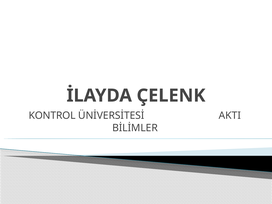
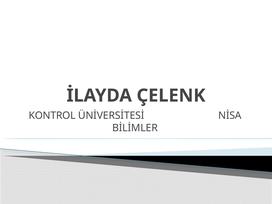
AKTI: AKTI -> NİSA (230, 116)
